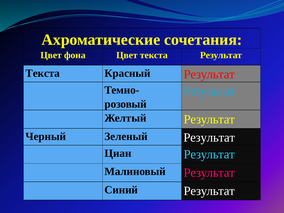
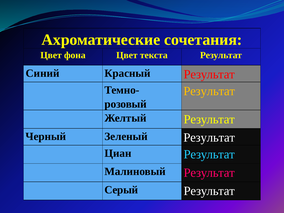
Текста: Текста -> Синий (43, 73)
Результат colour: light blue -> yellow (209, 91)
Синий: Синий -> Серый (121, 190)
